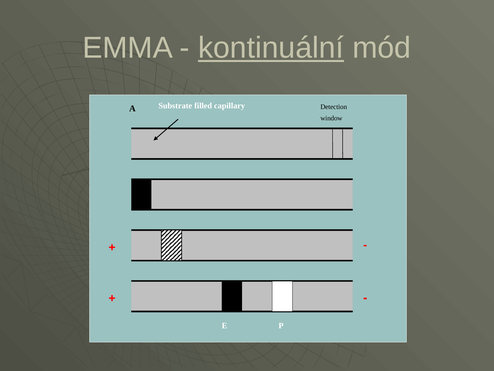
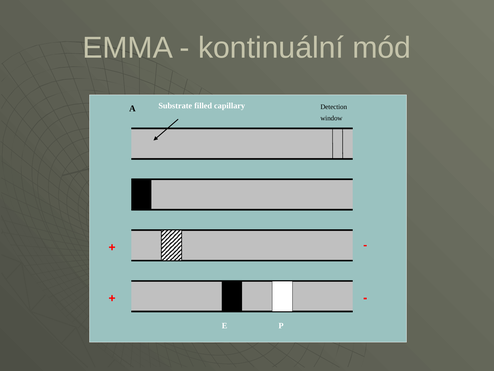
kontinuální underline: present -> none (271, 48)
